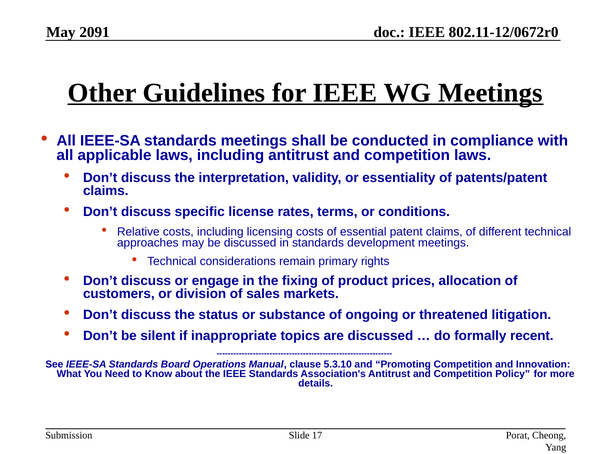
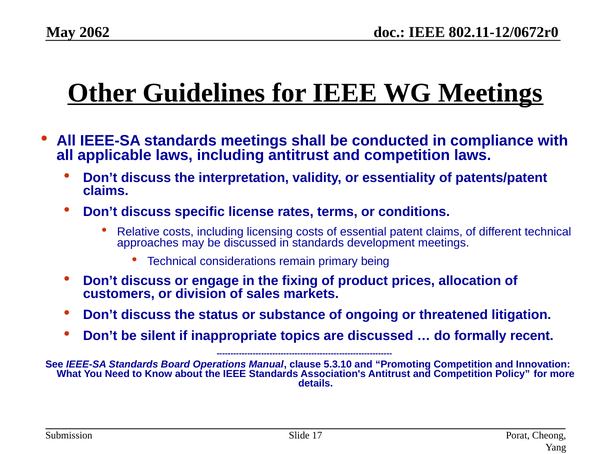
2091: 2091 -> 2062 (95, 32)
rights: rights -> being (375, 262)
